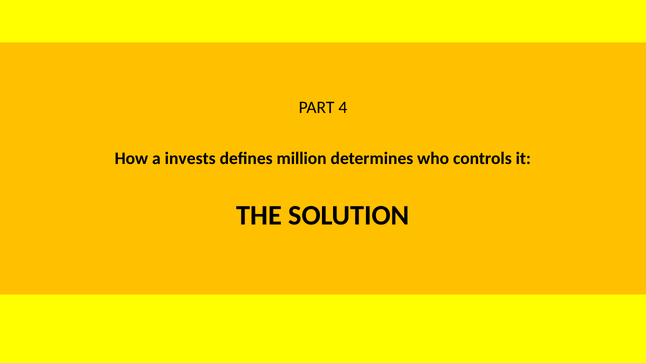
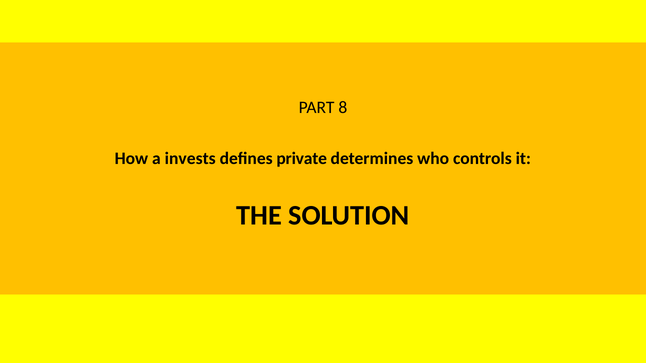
4: 4 -> 8 (343, 108)
million: million -> private (302, 159)
